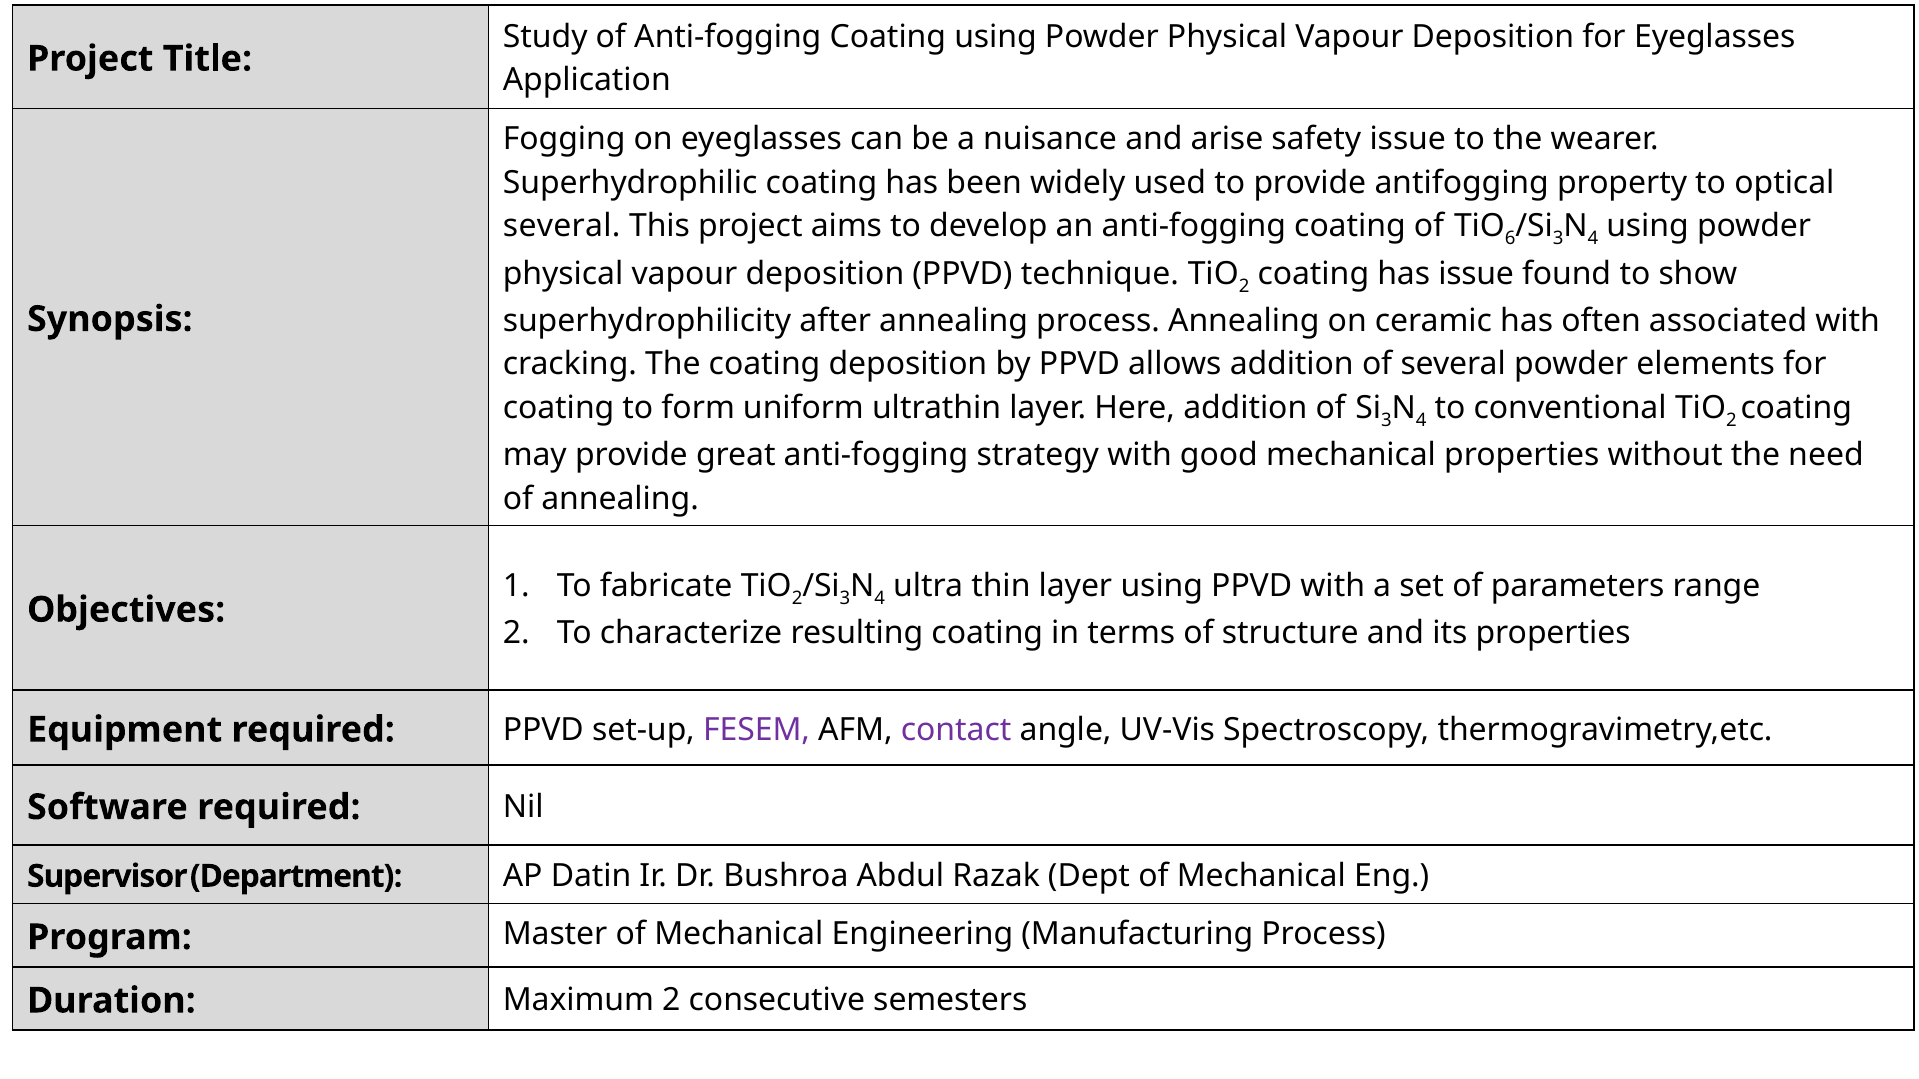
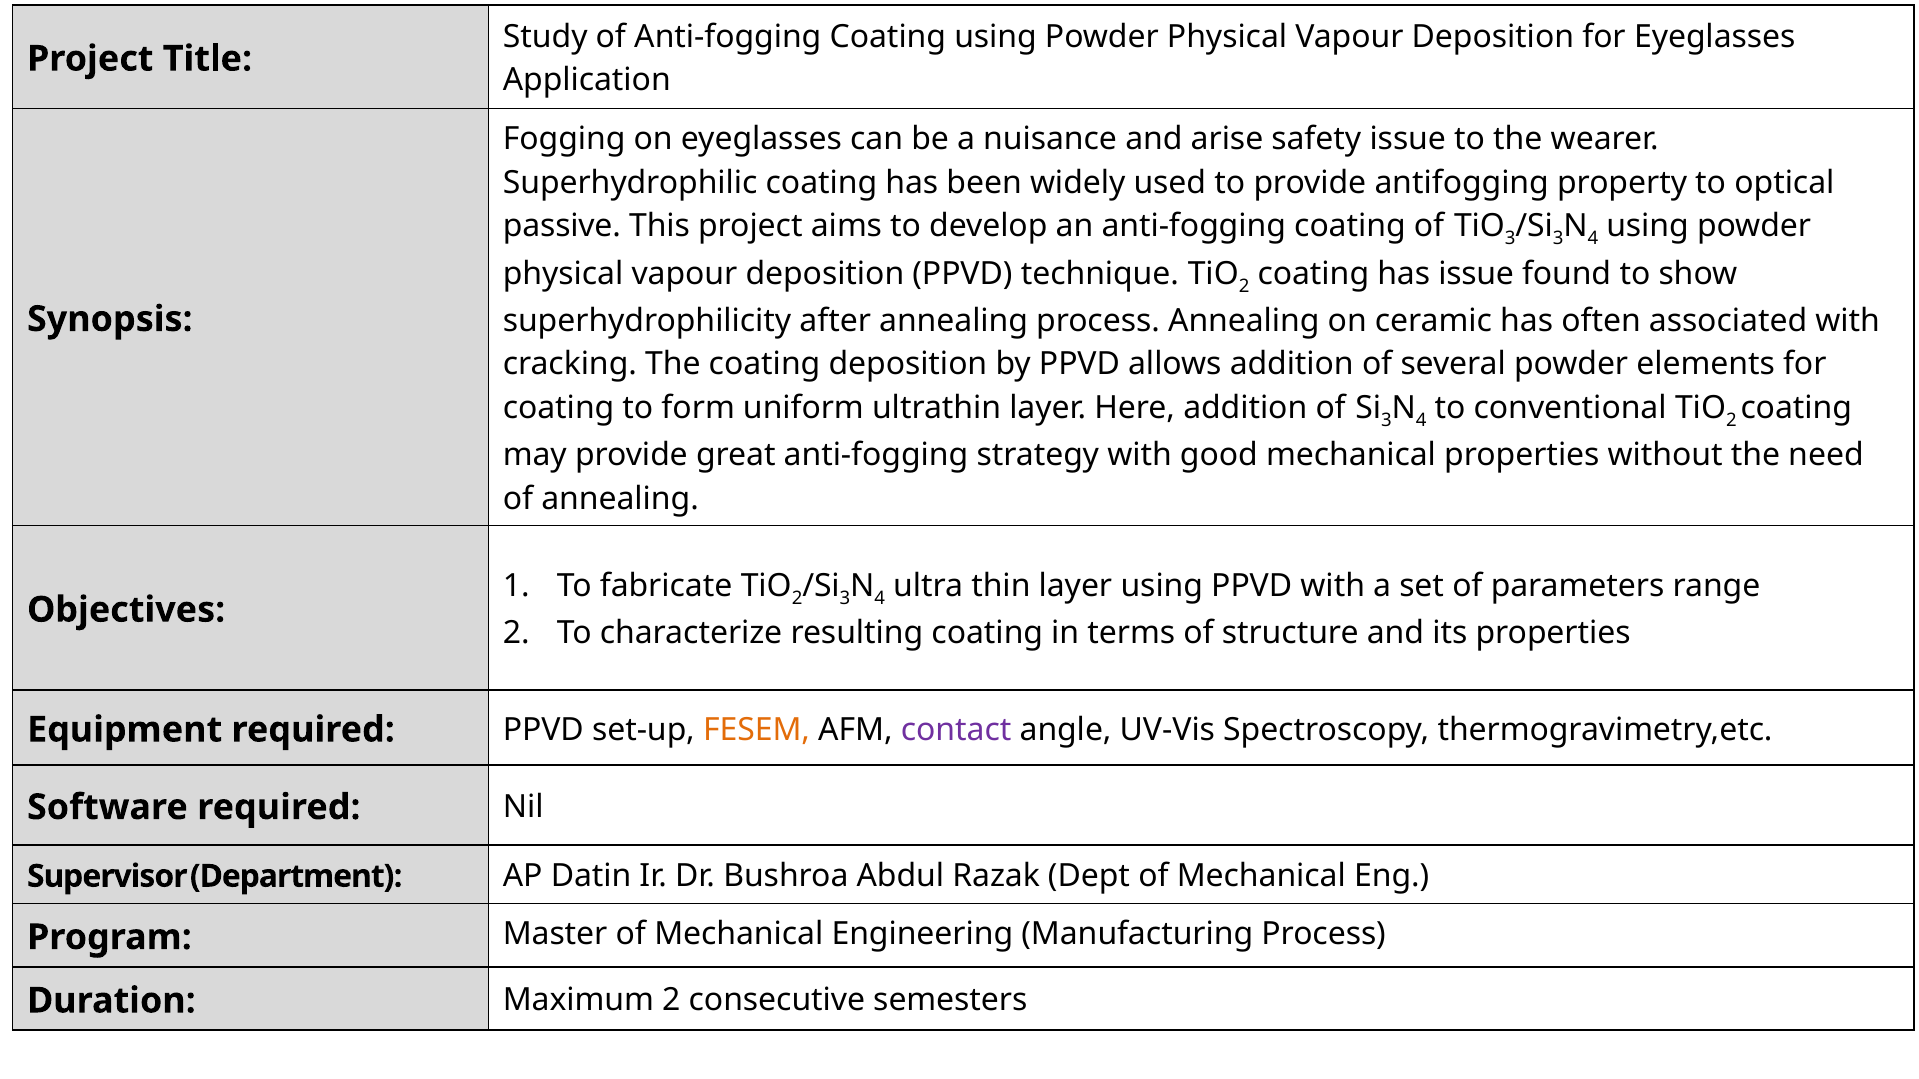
several: several -> passive (562, 226)
6: 6 -> 3 (1510, 239)
FESEM colour: purple -> orange (757, 730)
